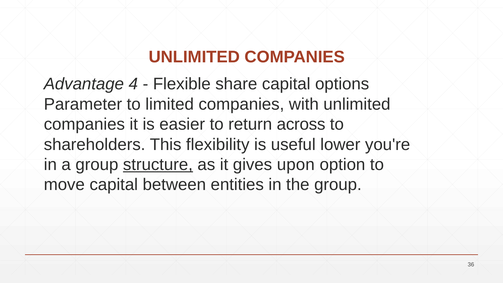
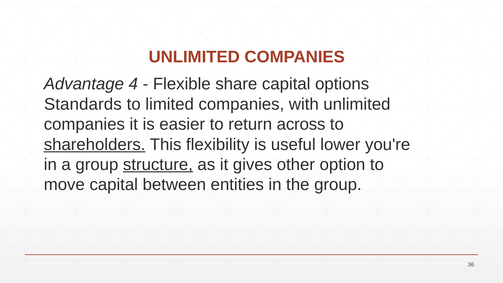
Parameter: Parameter -> Standards (83, 104)
shareholders underline: none -> present (95, 144)
upon: upon -> other (296, 165)
